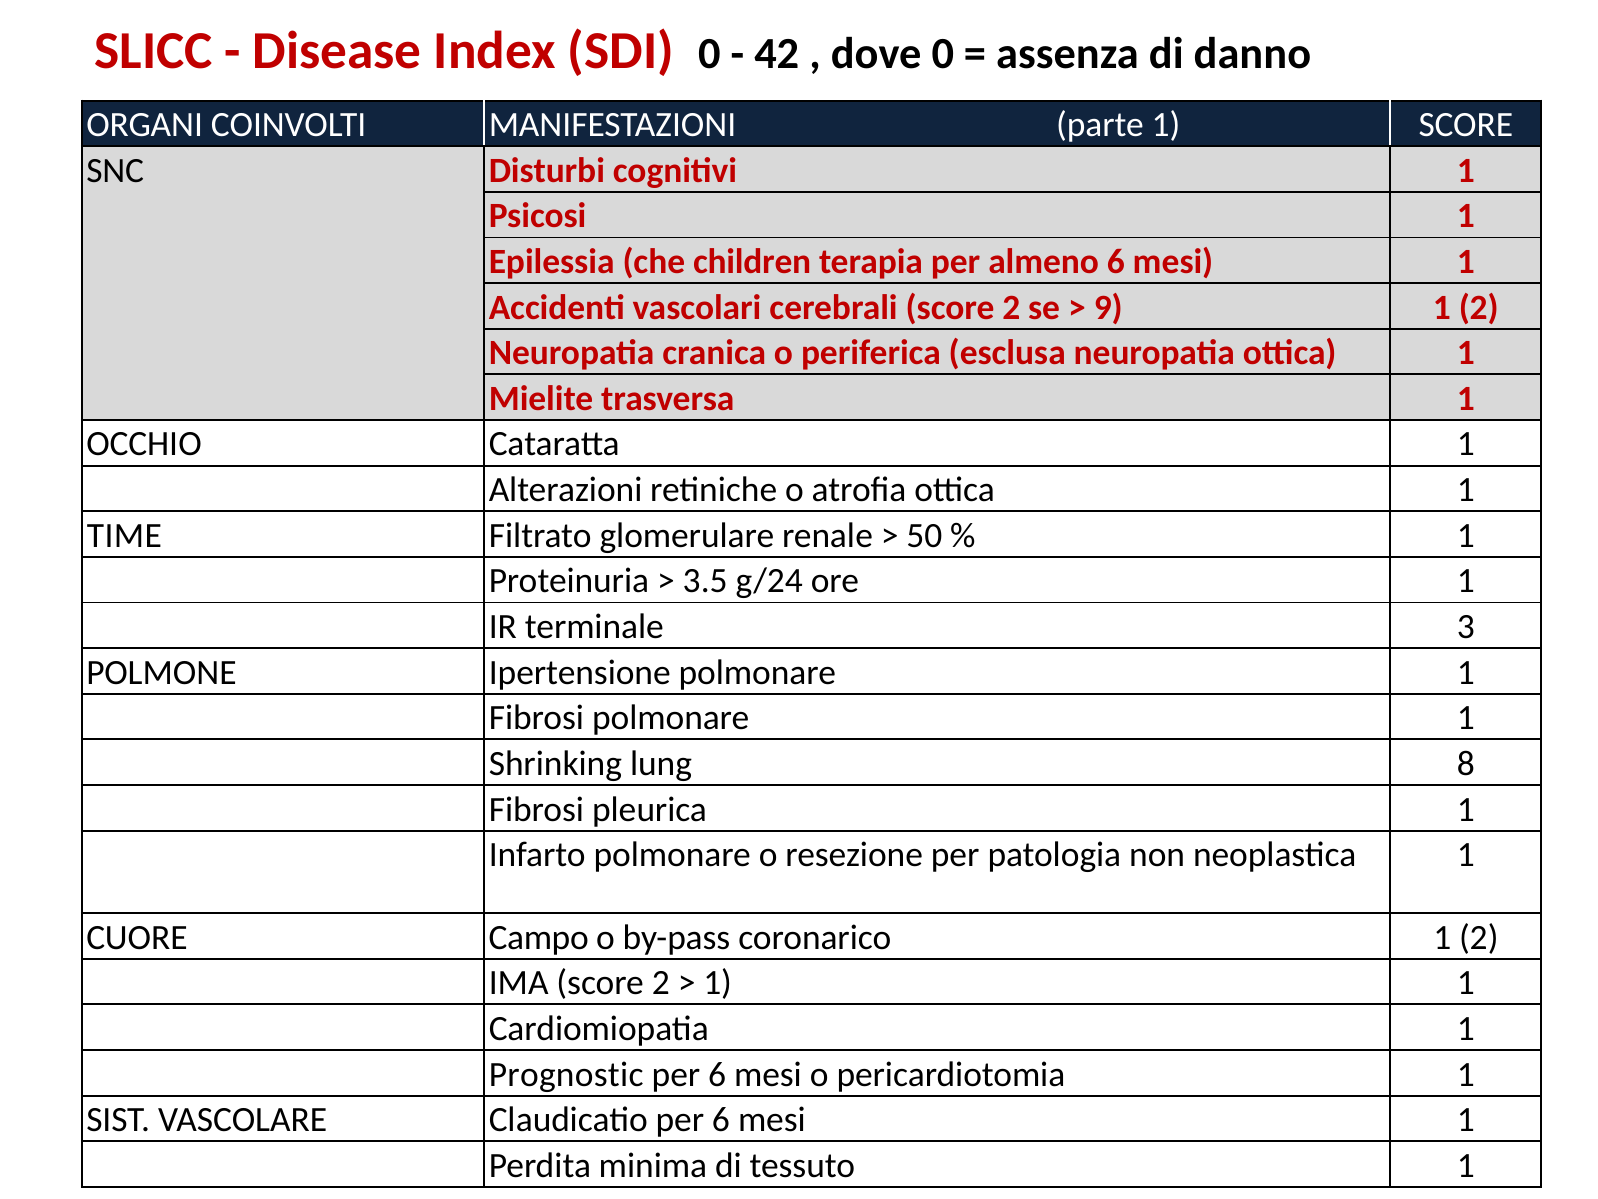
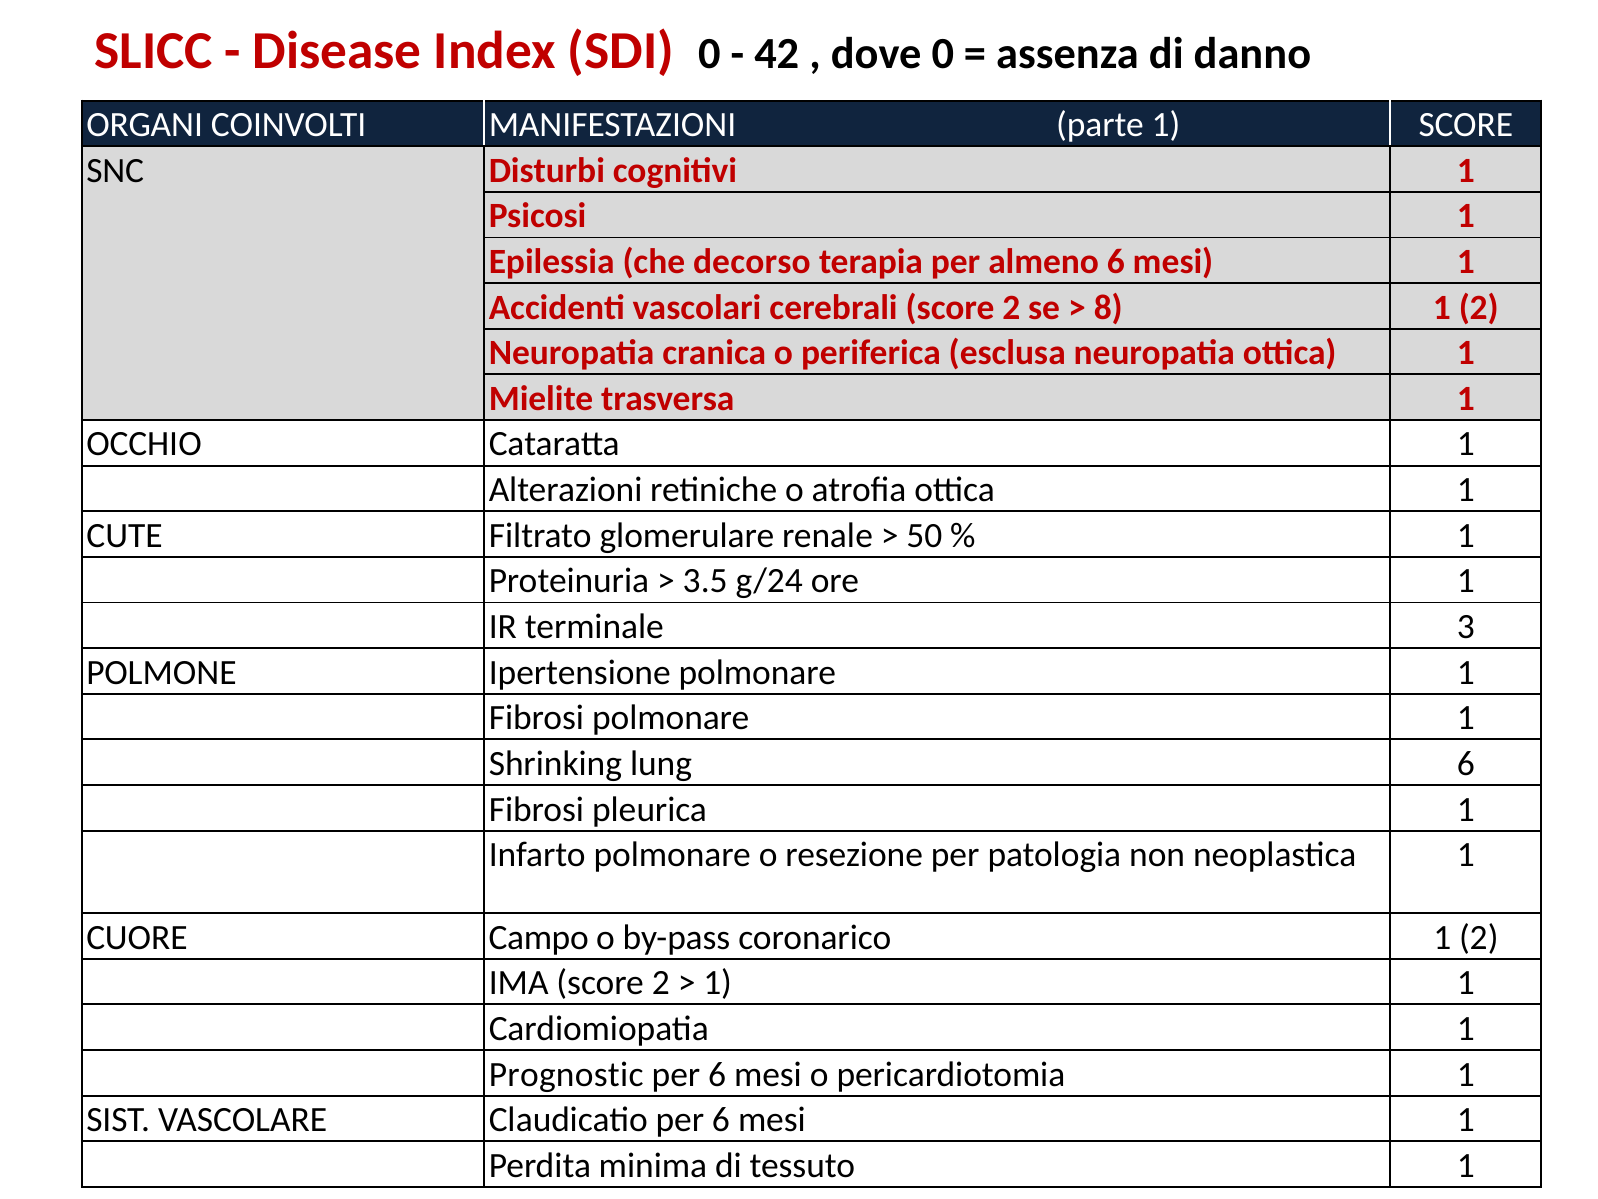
children: children -> decorso (752, 262)
9: 9 -> 8 (1108, 307)
TIME: TIME -> CUTE (125, 535)
lung 8: 8 -> 6 (1466, 763)
